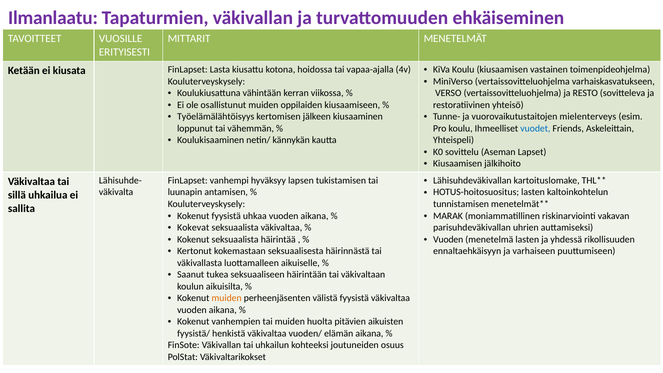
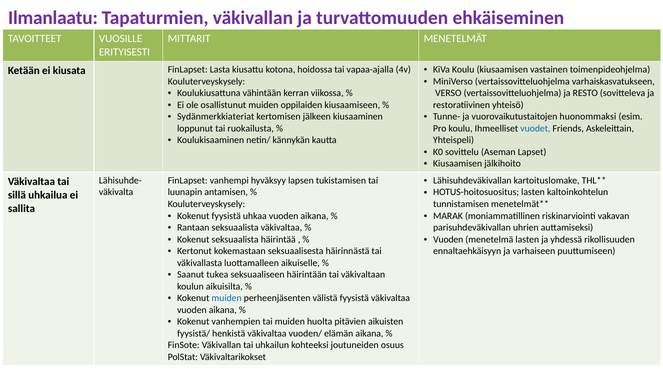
Työelämälähtöisyys: Työelämälähtöisyys -> Sydänmerkkiateriat (216, 117)
mielenterveys: mielenterveys -> huonommaksi (588, 117)
vähemmän: vähemmän -> ruokailusta (251, 128)
Kokevat: Kokevat -> Rantaan (193, 228)
muiden colour: orange -> blue (227, 298)
